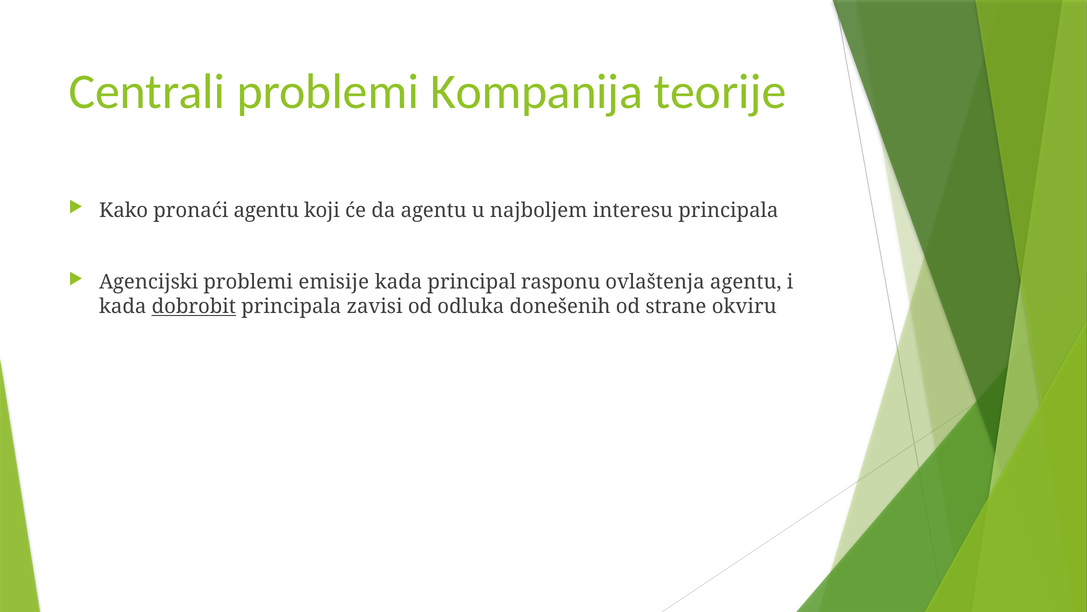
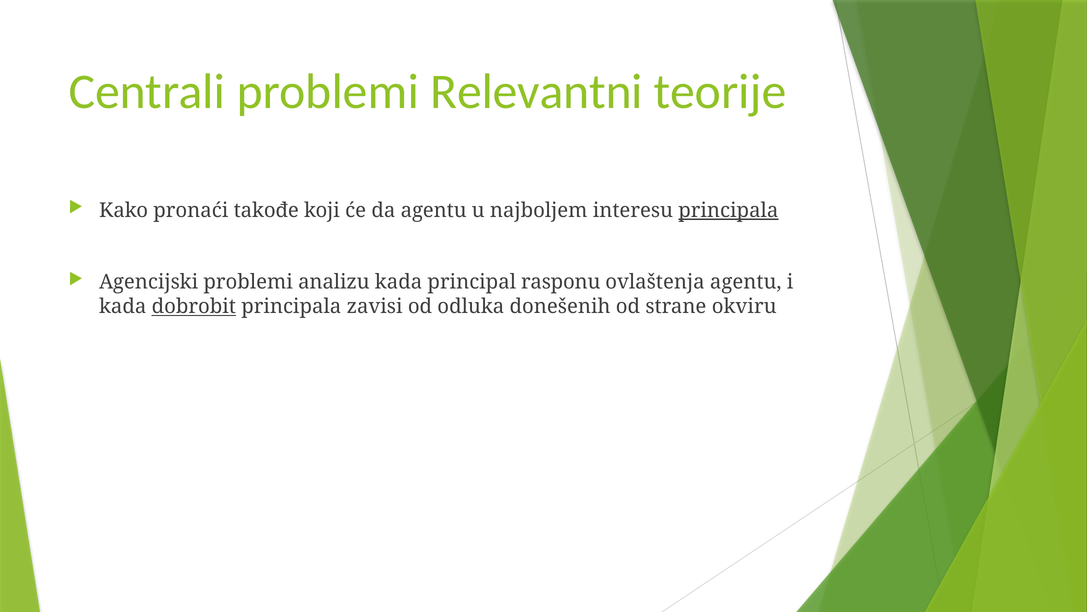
Kompanija: Kompanija -> Relevantni (537, 92)
pronaći agentu: agentu -> takođe (266, 210)
principala underline: none -> present (728, 210)
emisije: emisije -> analizu (334, 282)
